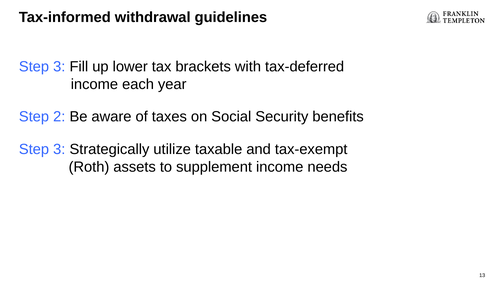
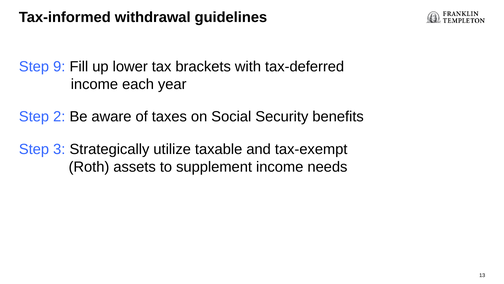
3: 3 -> 9 (59, 67)
